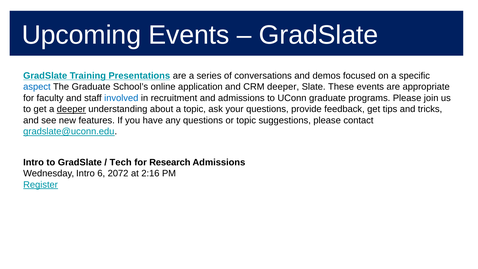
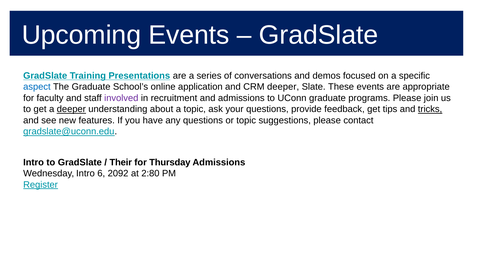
involved colour: blue -> purple (121, 98)
tricks underline: none -> present (430, 109)
Tech: Tech -> Their (121, 162)
Research: Research -> Thursday (170, 162)
2072: 2072 -> 2092 (118, 173)
2:16: 2:16 -> 2:80 (150, 173)
